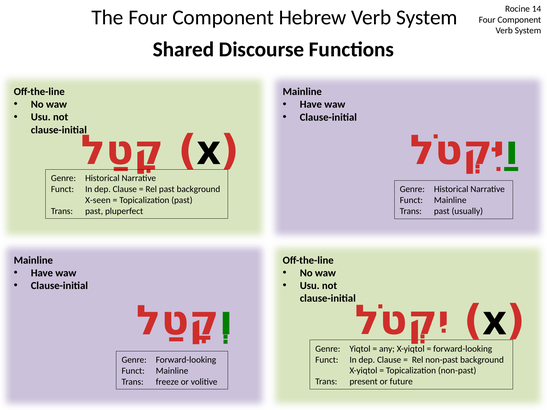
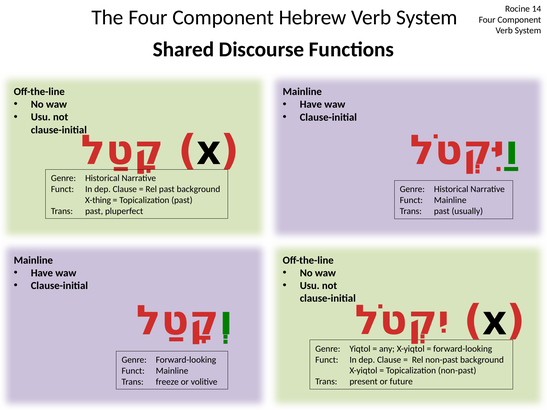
X-seen: X-seen -> X-thing (98, 200)
